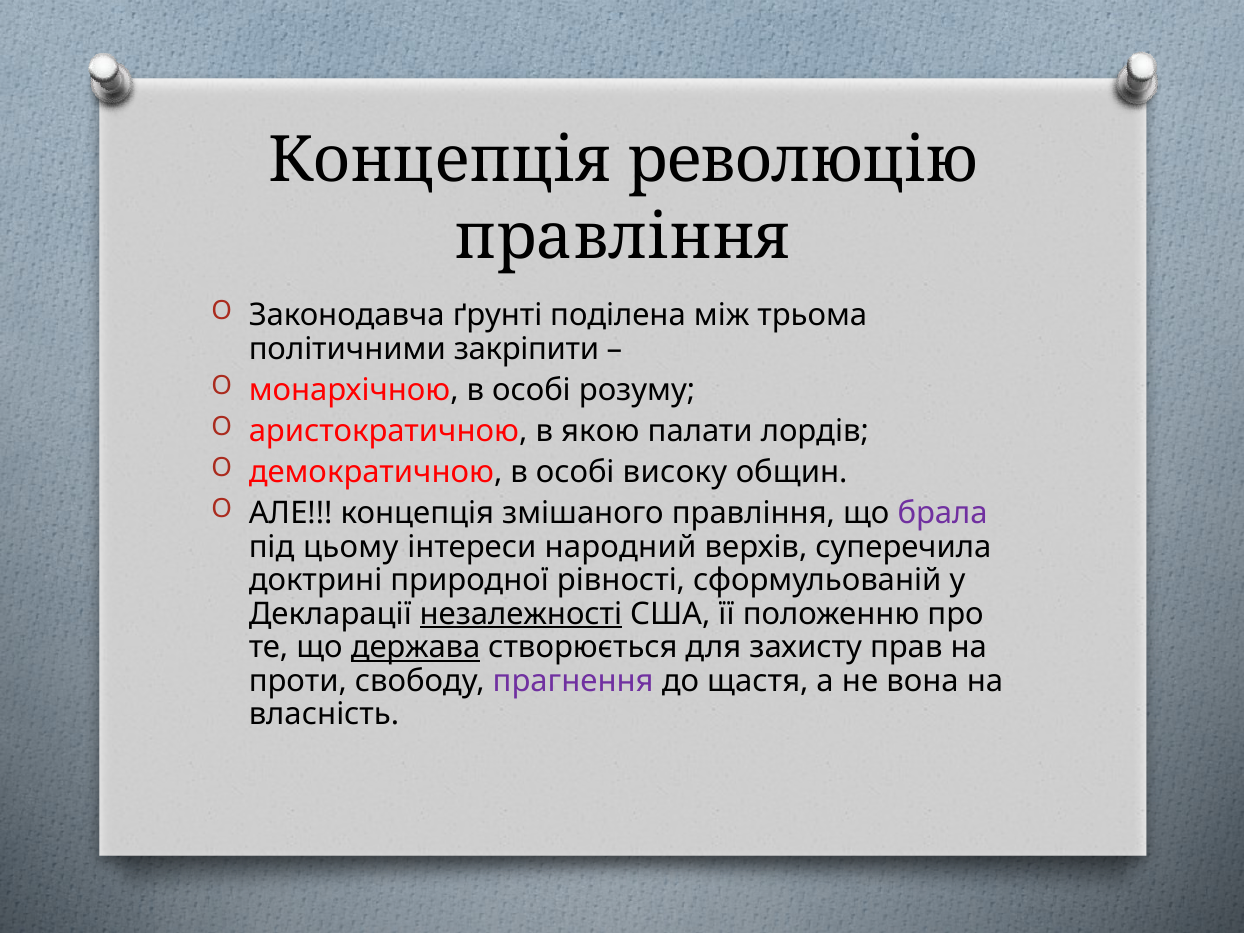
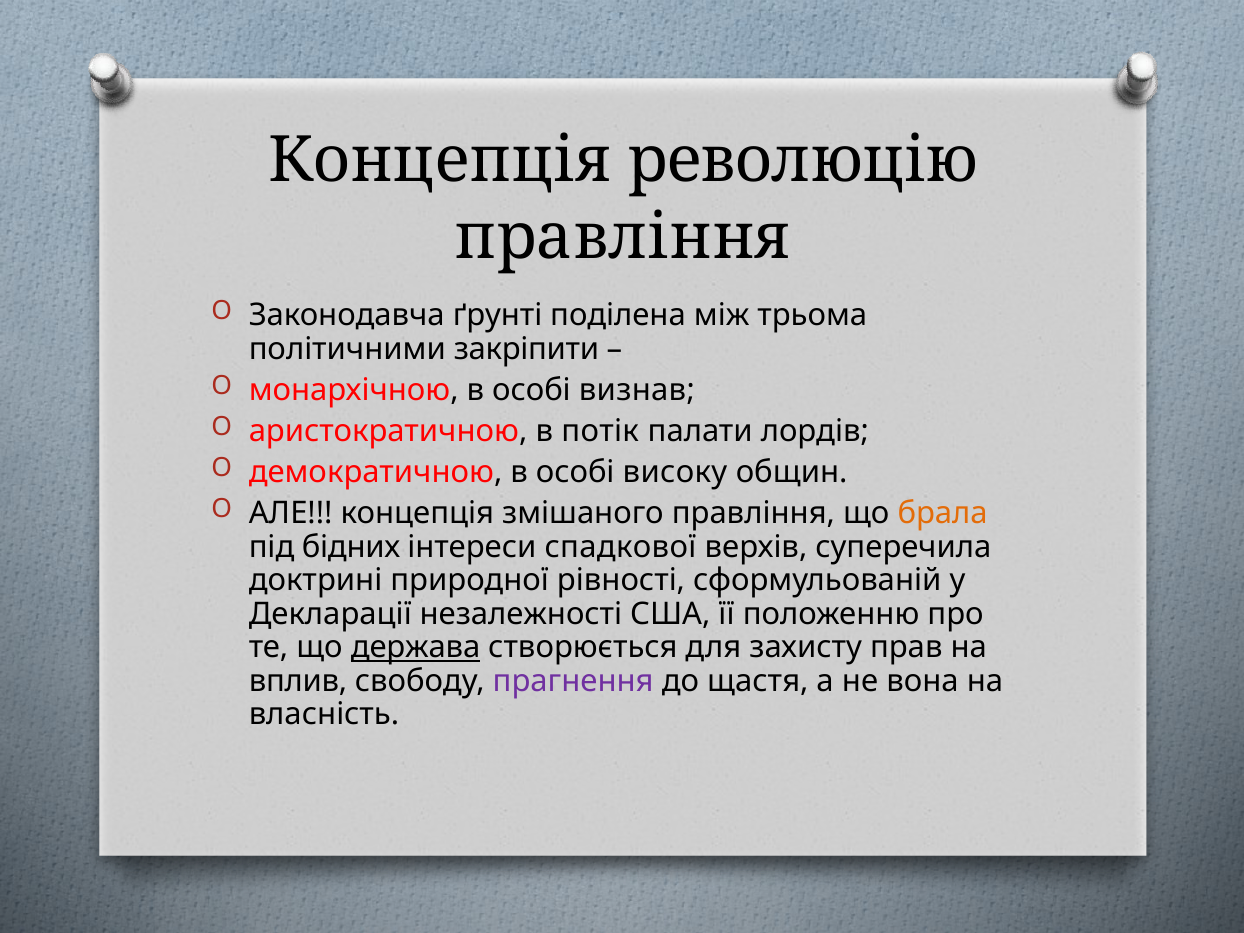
розуму: розуму -> визнав (637, 390)
якою: якою -> потік (600, 431)
брала colour: purple -> orange (943, 513)
цьому: цьому -> бідних (351, 547)
народний: народний -> спадкової (620, 547)
незалежності underline: present -> none (521, 614)
проти: проти -> вплив (298, 681)
